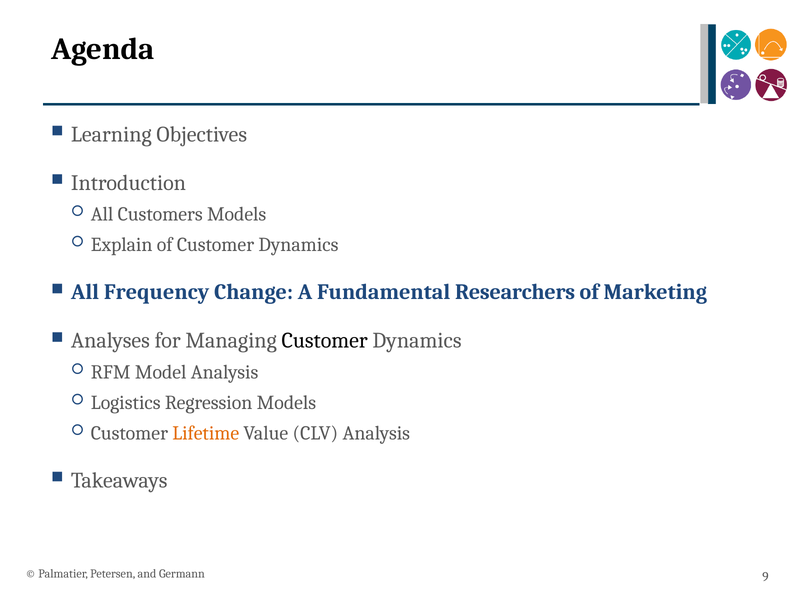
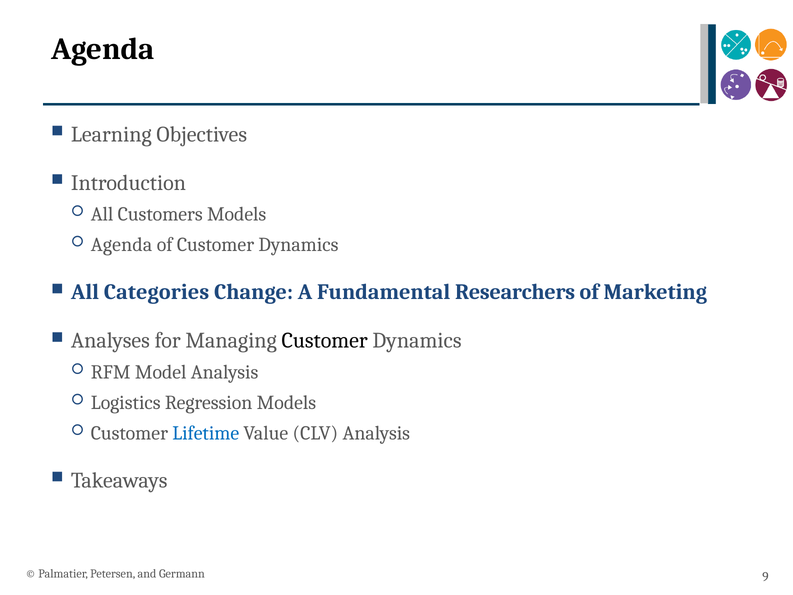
Explain: Explain -> Agenda (122, 245)
Frequency: Frequency -> Categories (157, 292)
Lifetime colour: orange -> blue (206, 433)
